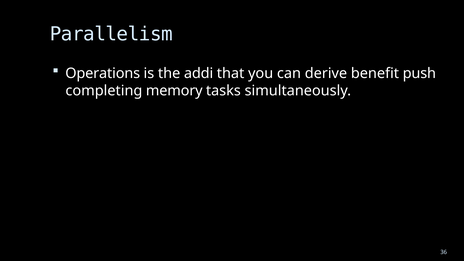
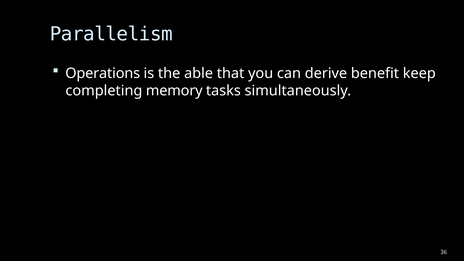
addi: addi -> able (199, 73)
push: push -> keep (419, 73)
